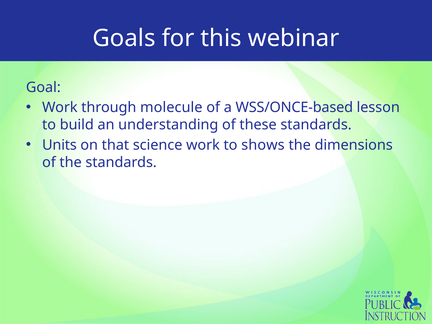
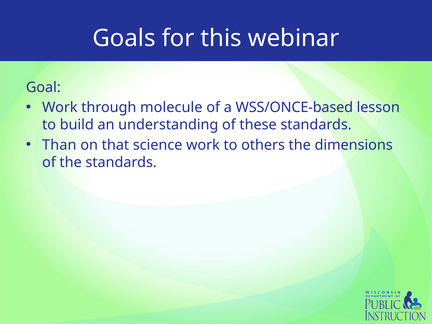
Units: Units -> Than (59, 145)
shows: shows -> others (263, 145)
